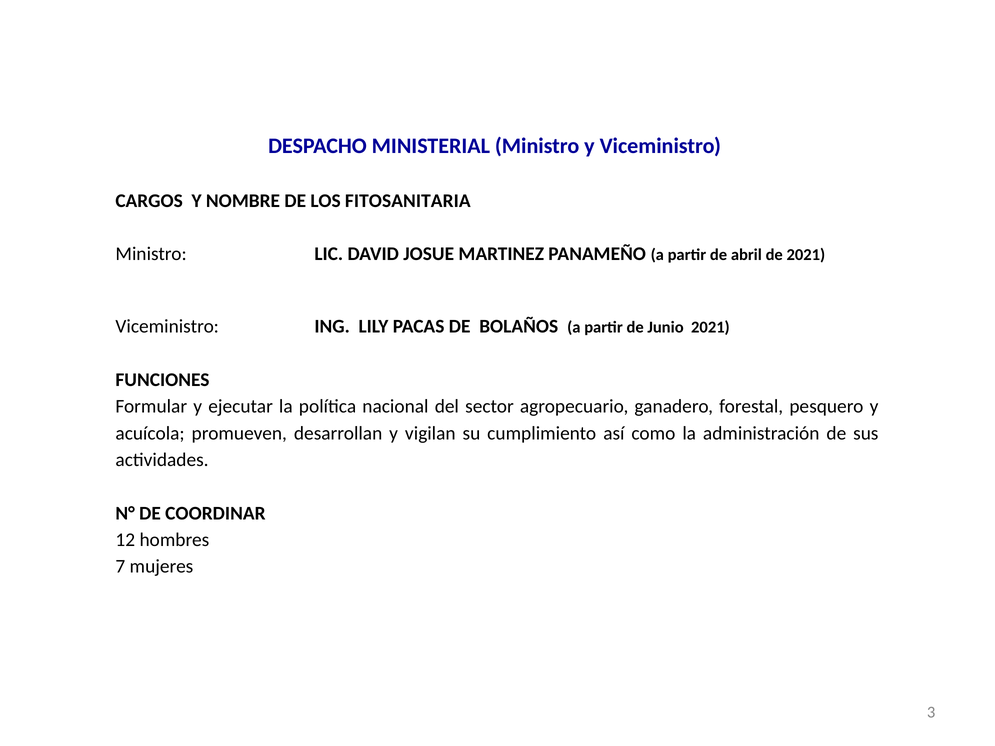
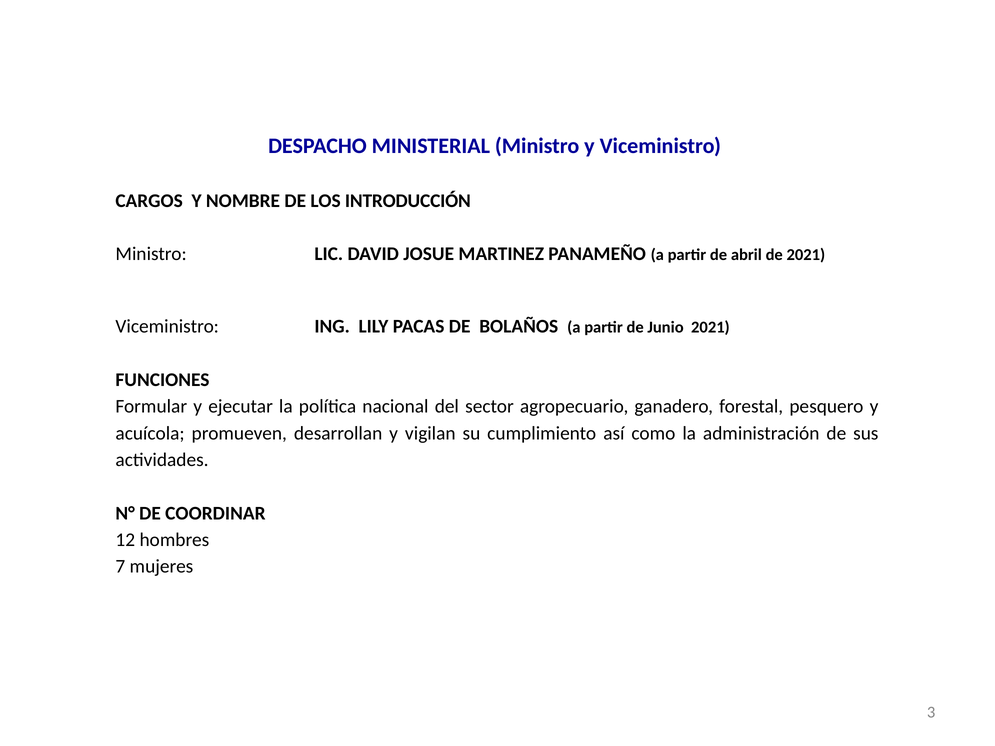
FITOSANITARIA: FITOSANITARIA -> INTRODUCCIÓN (408, 201)
